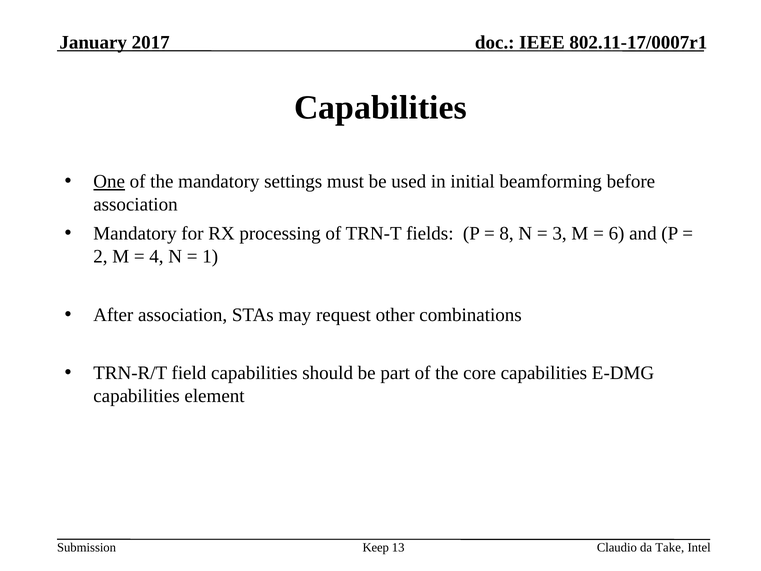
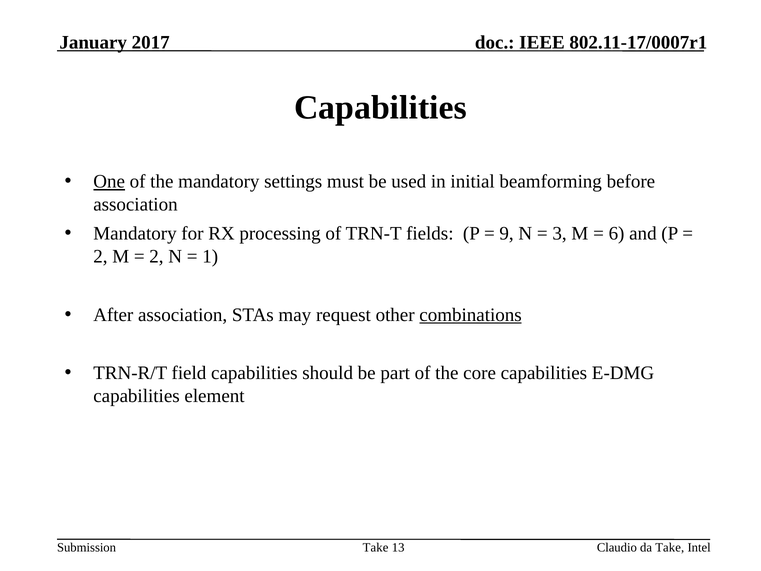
8: 8 -> 9 (507, 233)
4: 4 -> 2 (156, 256)
combinations underline: none -> present (471, 315)
Keep: Keep -> Take (376, 547)
